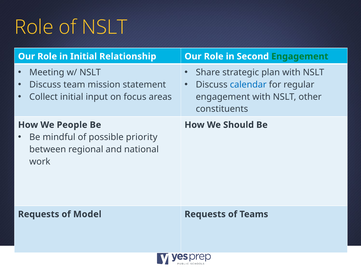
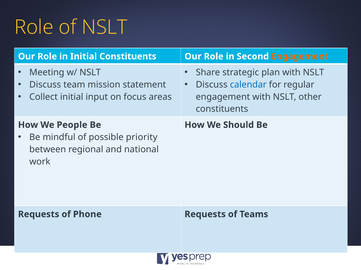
Initial Relationship: Relationship -> Constituents (128, 57)
Engagement colour: green -> orange (300, 57)
Model: Model -> Phone (87, 215)
